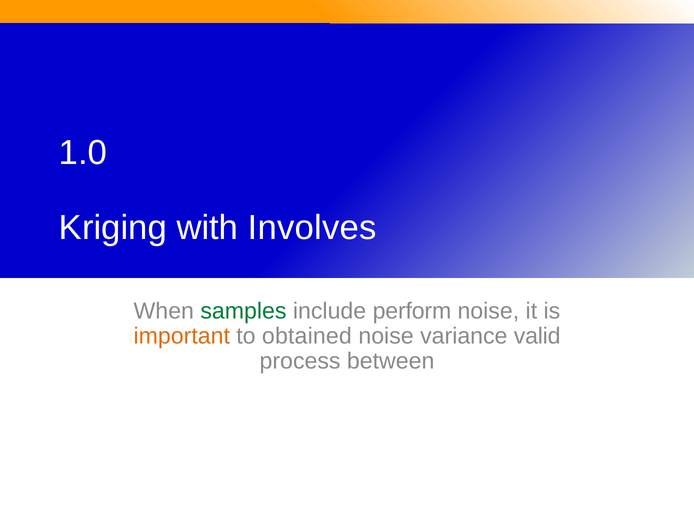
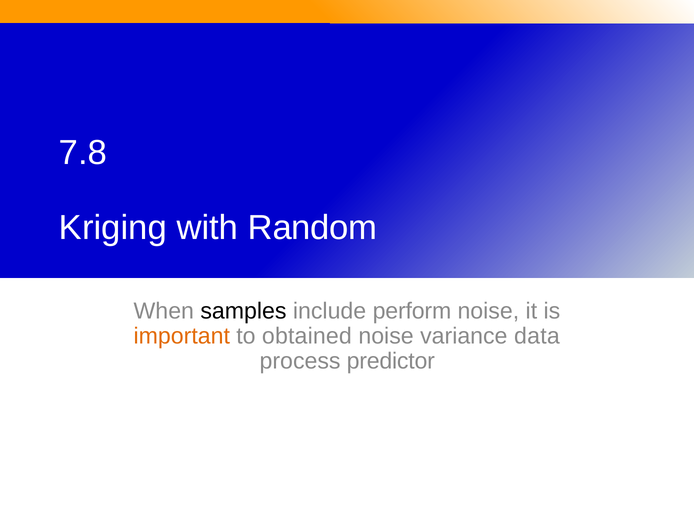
1.0: 1.0 -> 7.8 (83, 153)
Involves: Involves -> Random (313, 227)
samples colour: green -> black (243, 311)
valid: valid -> data (537, 336)
between: between -> predictor (391, 361)
